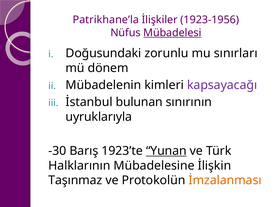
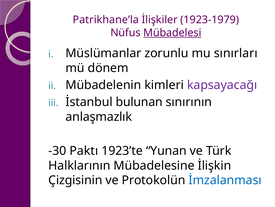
1923-1956: 1923-1956 -> 1923-1979 (210, 20)
Doğusundaki: Doğusundaki -> Müslümanlar (103, 53)
uyruklarıyla: uyruklarıyla -> anlaşmazlık (99, 116)
Barış: Barış -> Paktı (84, 150)
Yunan underline: present -> none (166, 150)
Taşınmaz: Taşınmaz -> Çizgisinin (75, 180)
İmzalanması colour: orange -> blue (225, 180)
